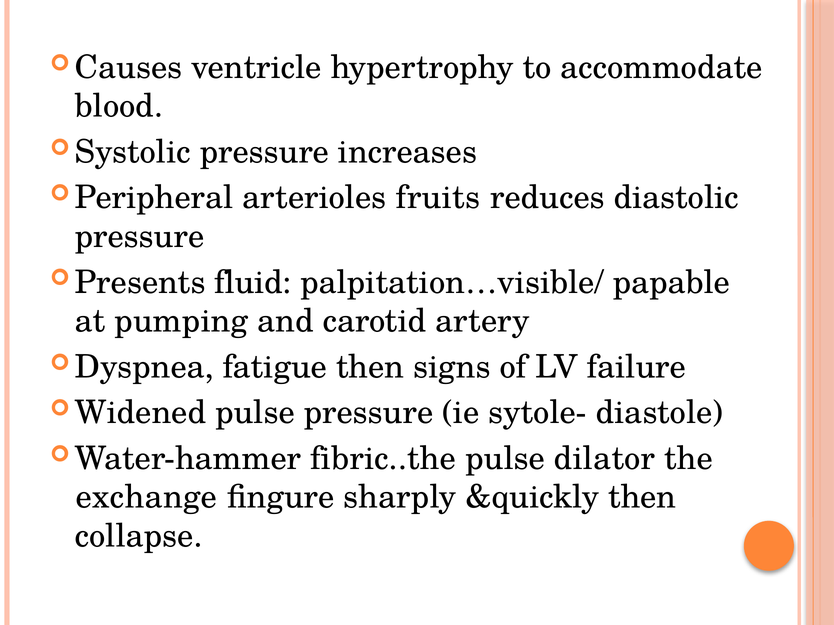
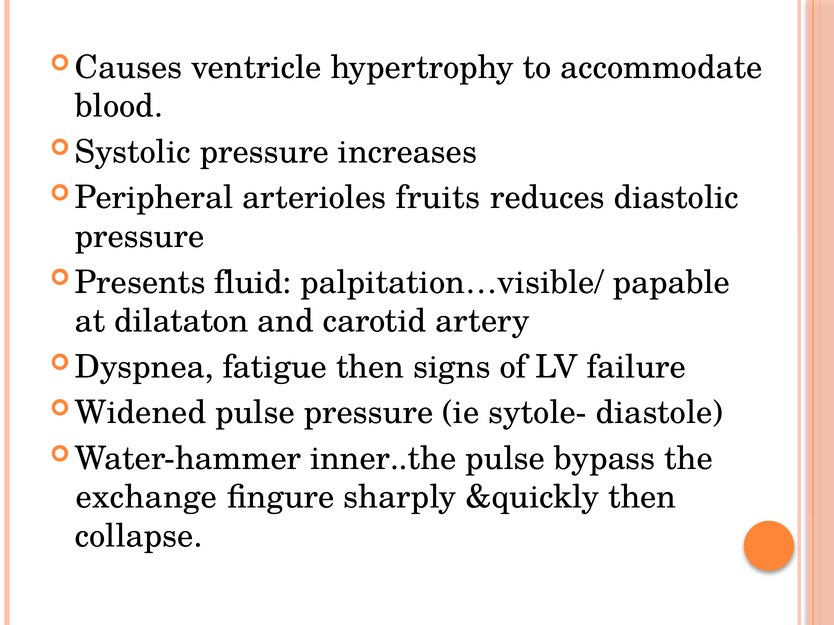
pumping: pumping -> dilataton (182, 321)
fibric..the: fibric..the -> inner..the (383, 459)
dilator: dilator -> bypass (605, 459)
